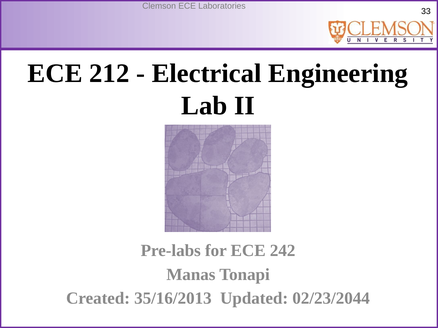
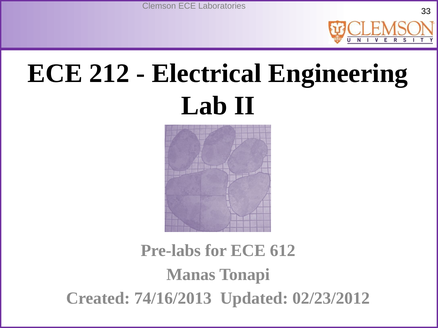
242: 242 -> 612 (283, 251)
35/16/2013: 35/16/2013 -> 74/16/2013 (173, 299)
02/23/2044: 02/23/2044 -> 02/23/2012 (331, 299)
